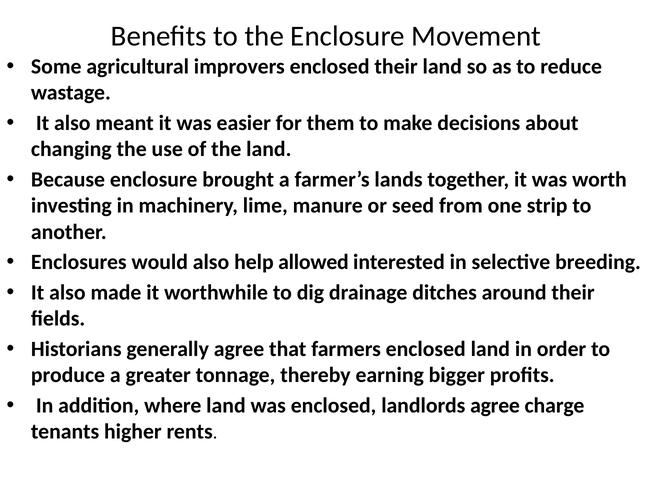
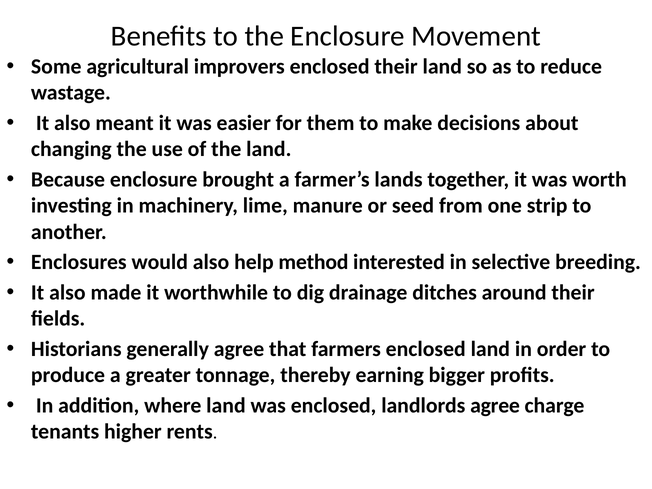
allowed: allowed -> method (313, 262)
